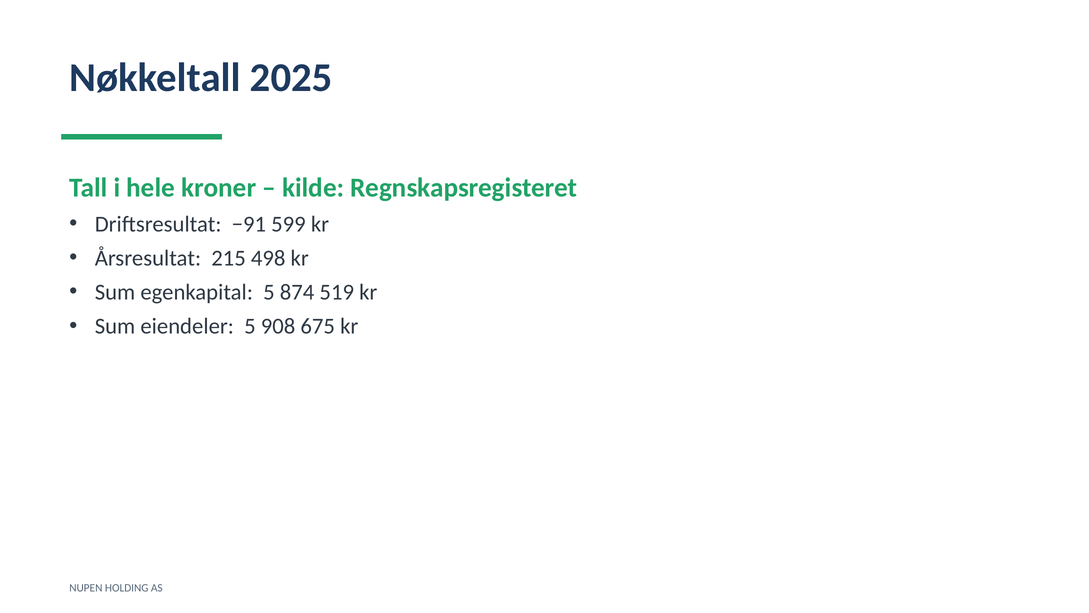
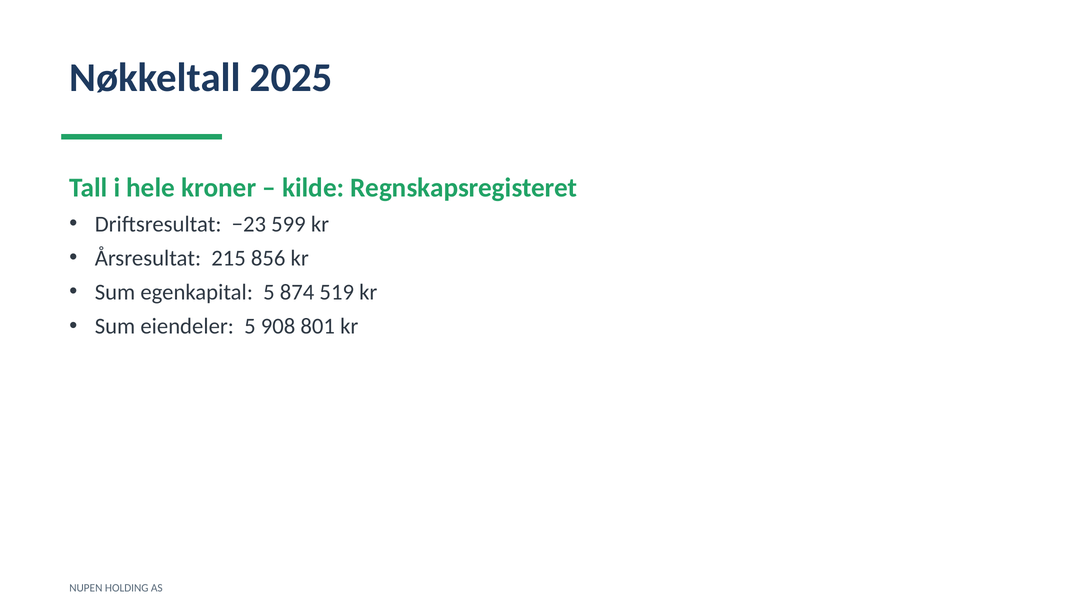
−91: −91 -> −23 (249, 224)
498: 498 -> 856 (268, 258)
675: 675 -> 801 (318, 326)
